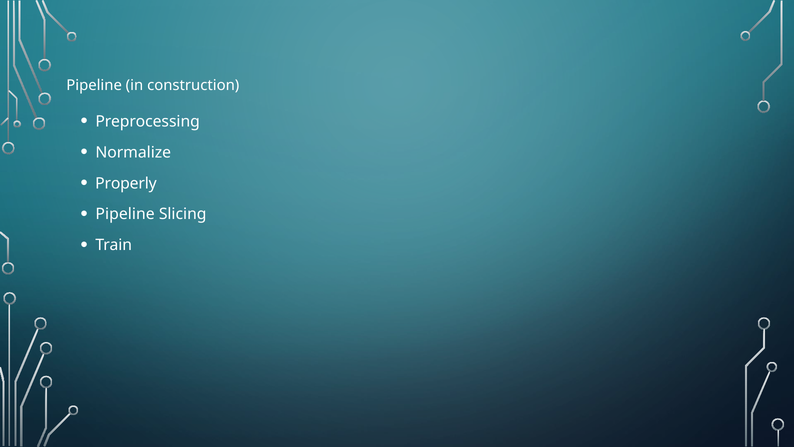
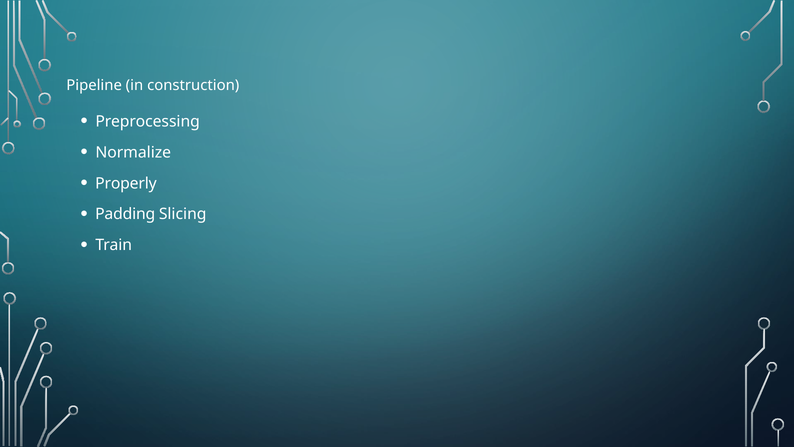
Pipeline: Pipeline -> Padding (125, 214)
